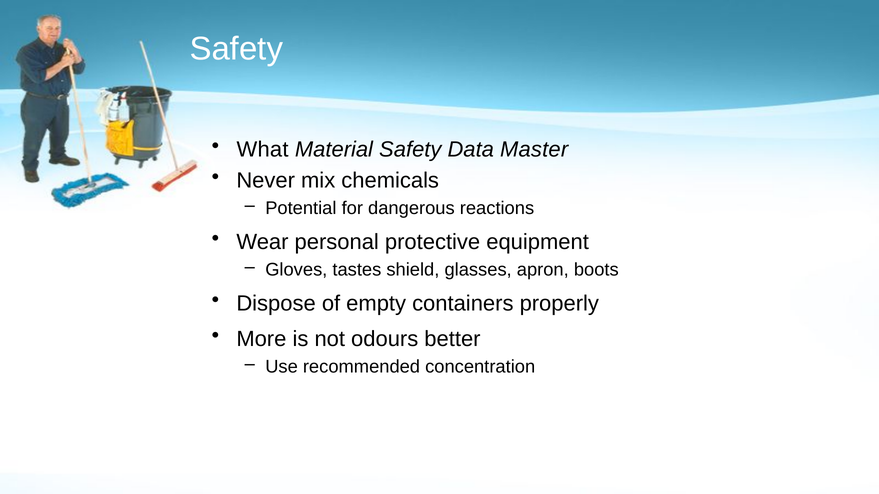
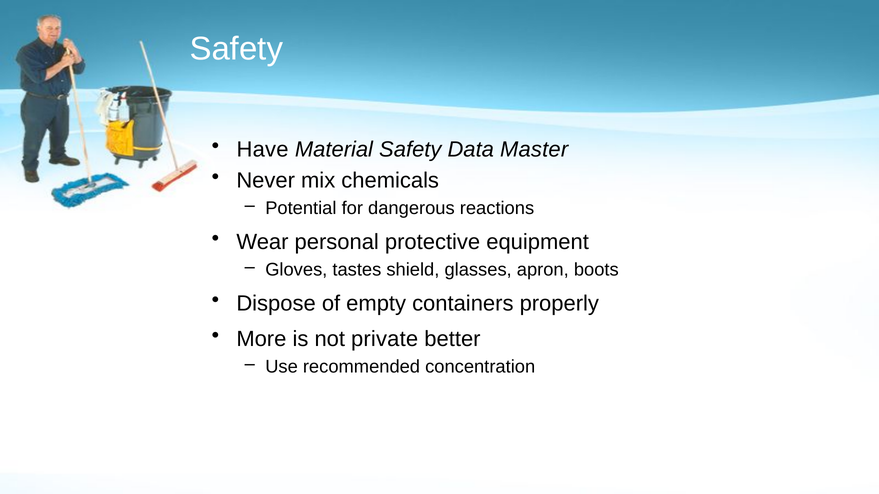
What: What -> Have (263, 150)
odours: odours -> private (385, 340)
